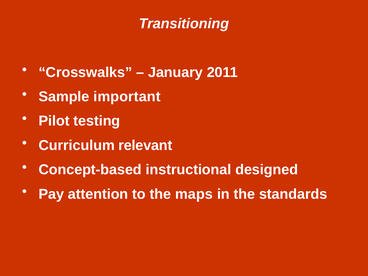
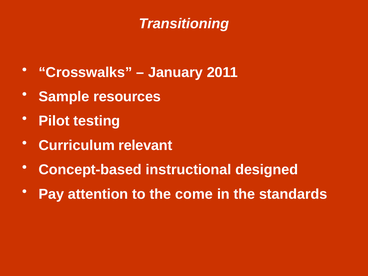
important: important -> resources (127, 97)
maps: maps -> come (194, 194)
